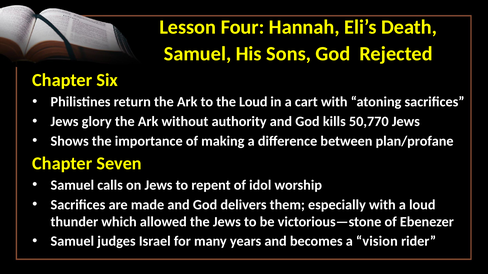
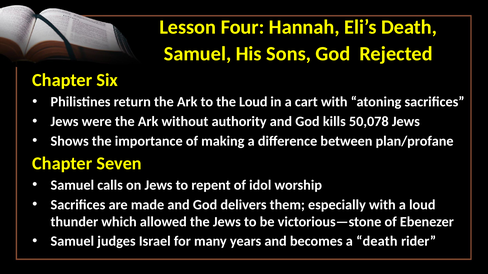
glory: glory -> were (97, 122)
50,770: 50,770 -> 50,078 (369, 122)
a vision: vision -> death (377, 242)
